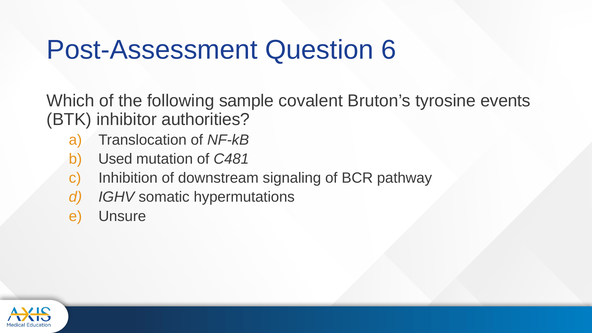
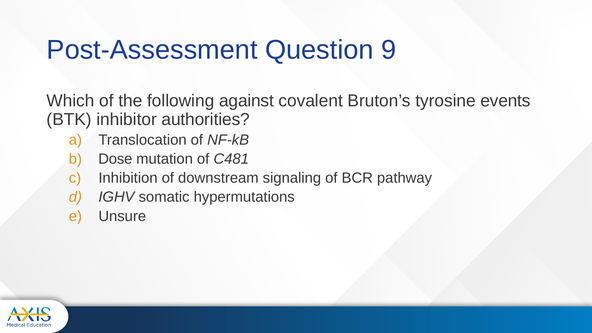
6: 6 -> 9 (389, 50)
sample: sample -> against (246, 101)
Used: Used -> Dose (115, 159)
